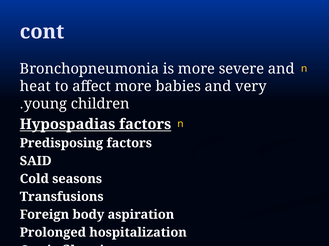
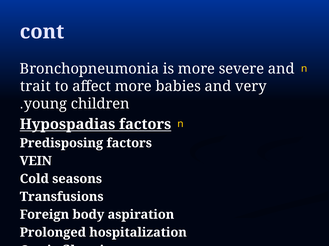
heat: heat -> trait (35, 87)
SAID: SAID -> VEIN (36, 161)
